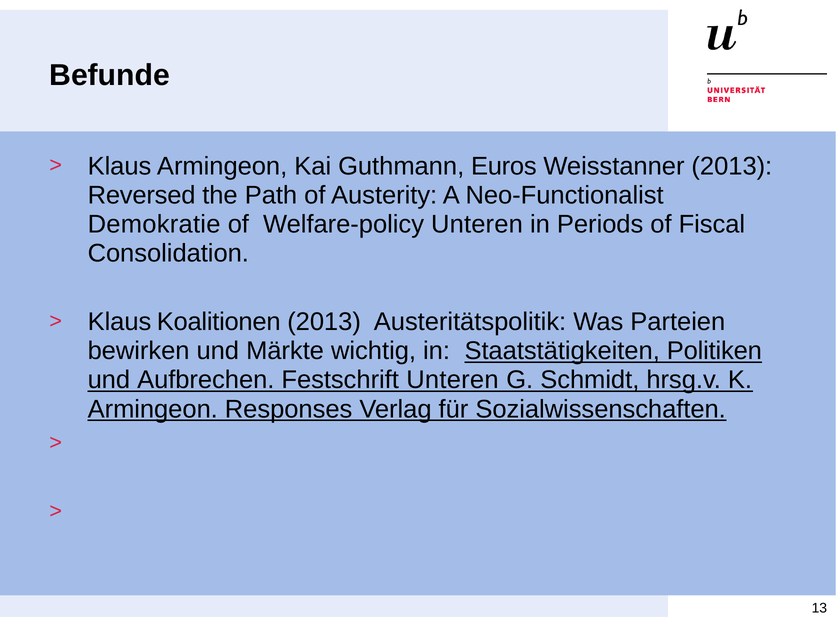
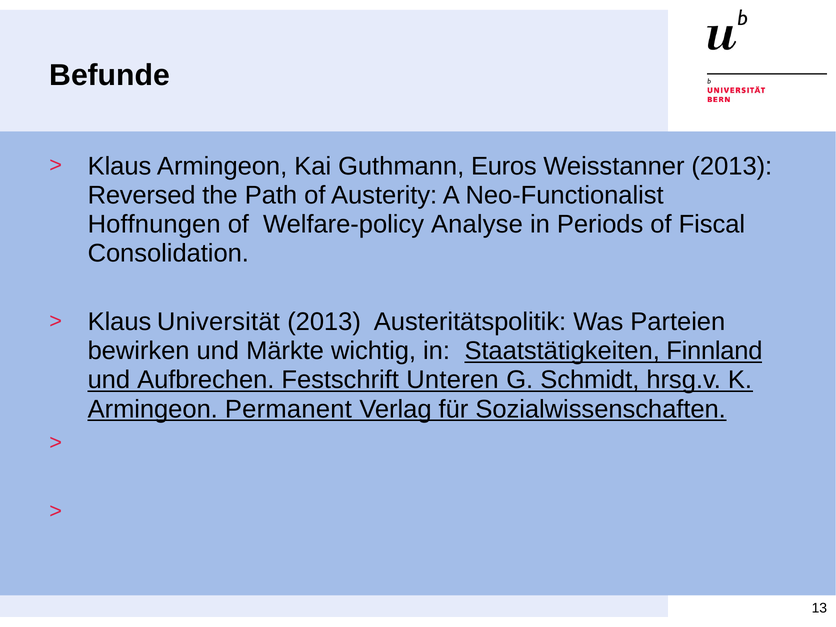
Demokratie: Demokratie -> Hoffnungen (154, 224)
Welfare-policy Unteren: Unteren -> Analyse (477, 224)
Koalitionen: Koalitionen -> Universität (218, 322)
Politiken: Politiken -> Finnland (714, 351)
Responses: Responses -> Permanent (288, 409)
